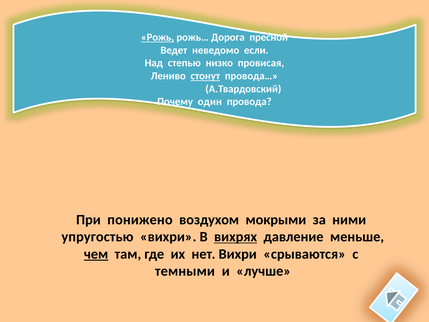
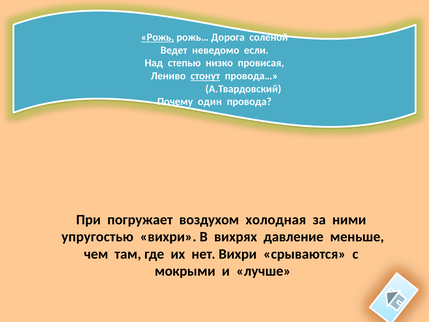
пресной: пресной -> соленой (269, 37)
понижено: понижено -> погружает (140, 220)
мокрыми: мокрыми -> холодная (276, 220)
вихрях underline: present -> none (236, 237)
чем underline: present -> none (96, 254)
темными: темными -> мокрыми (185, 271)
